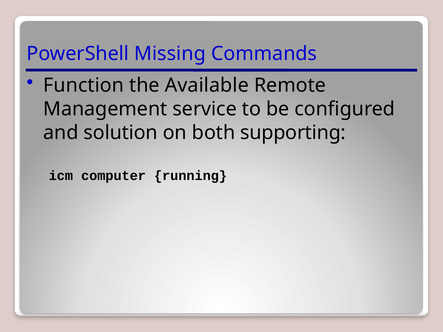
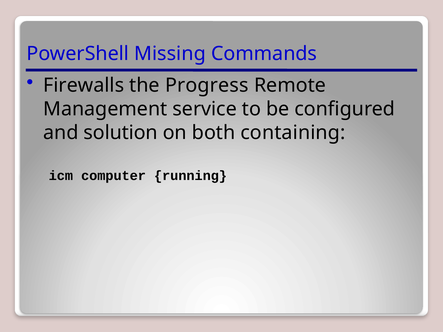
Function: Function -> Firewalls (84, 86)
Available: Available -> Progress (207, 86)
supporting: supporting -> containing (293, 133)
